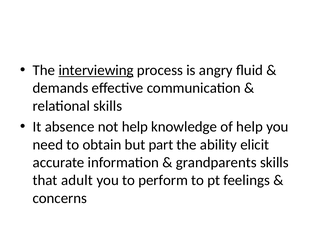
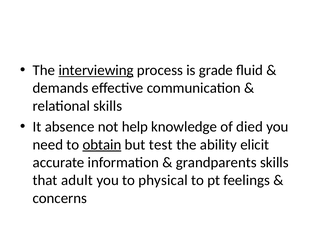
angry: angry -> grade (216, 70)
of help: help -> died (250, 127)
obtain underline: none -> present (102, 145)
part: part -> test (161, 145)
perform: perform -> physical (163, 180)
